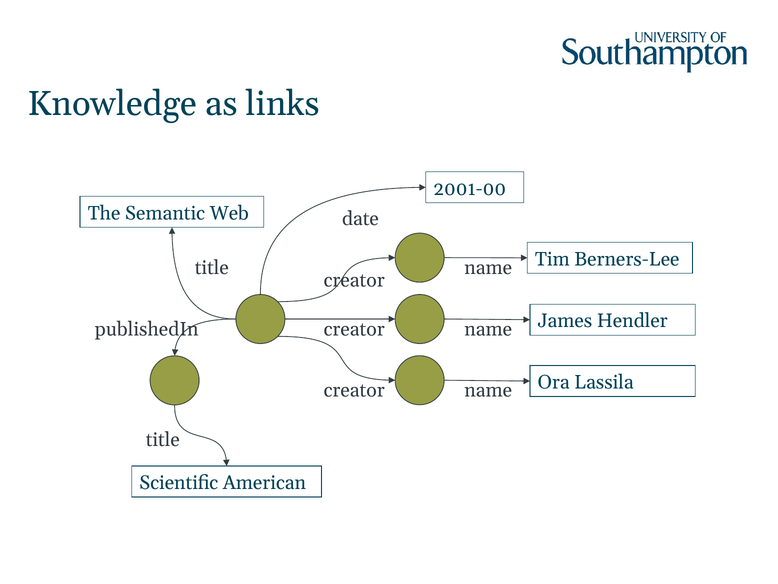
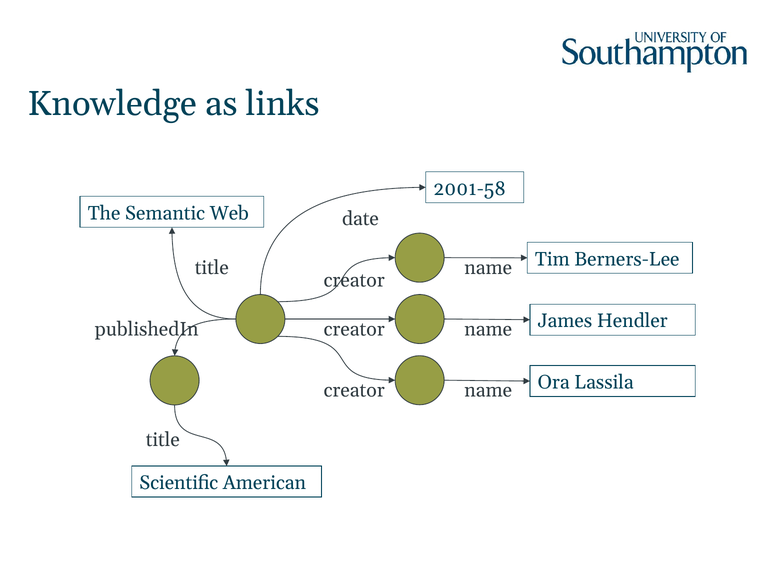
2001-00: 2001-00 -> 2001-58 (470, 189)
